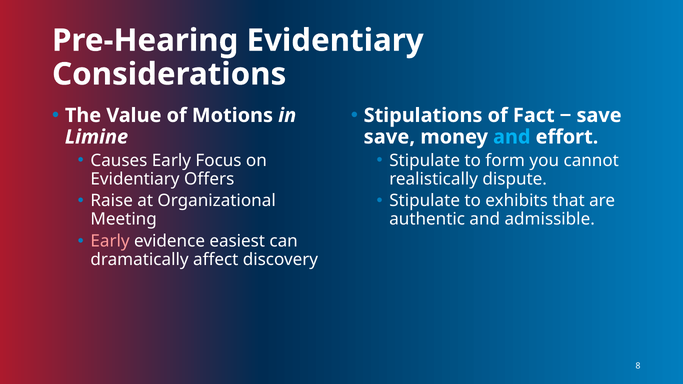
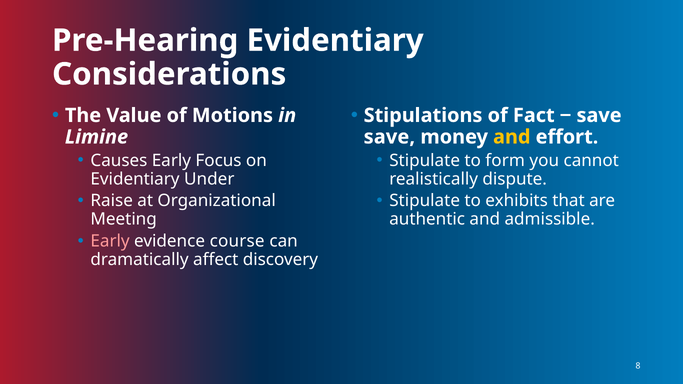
and colour: light blue -> yellow (512, 137)
Offers: Offers -> Under (209, 179)
easiest: easiest -> course (237, 241)
